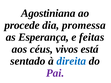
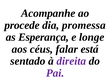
Agostiniana: Agostiniana -> Acompanhe (48, 13)
feitas: feitas -> longe (92, 37)
vivos: vivos -> falar (67, 49)
direita colour: blue -> purple (71, 61)
